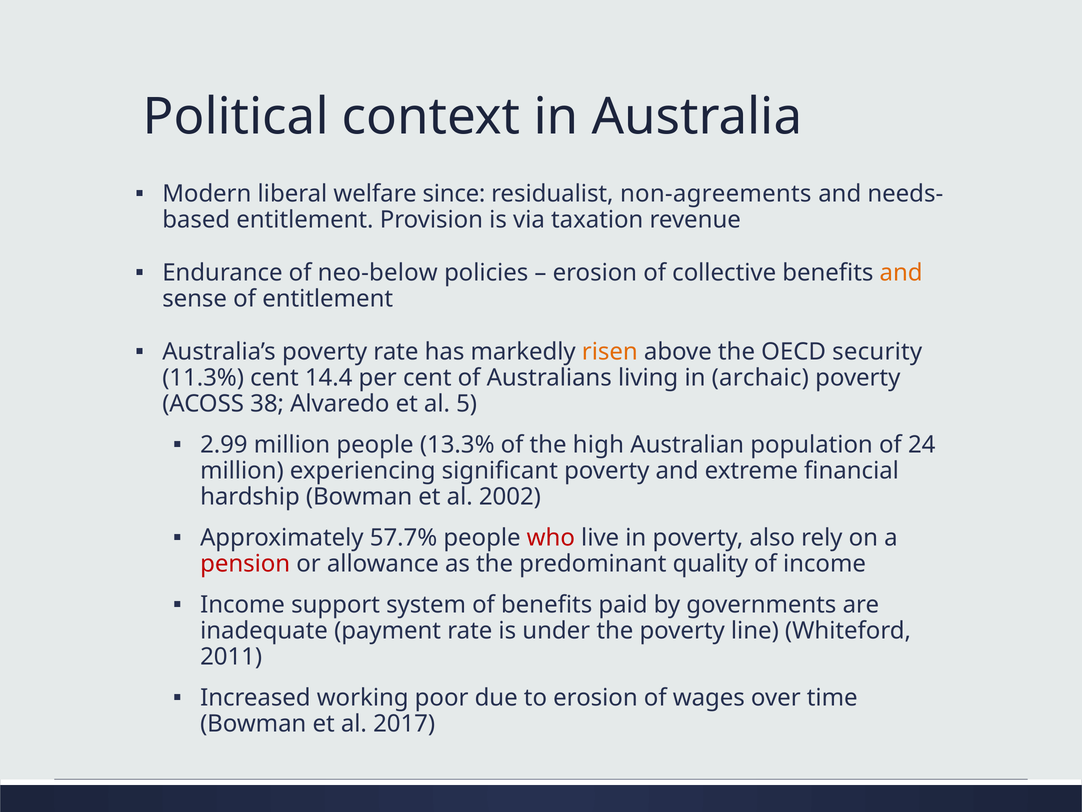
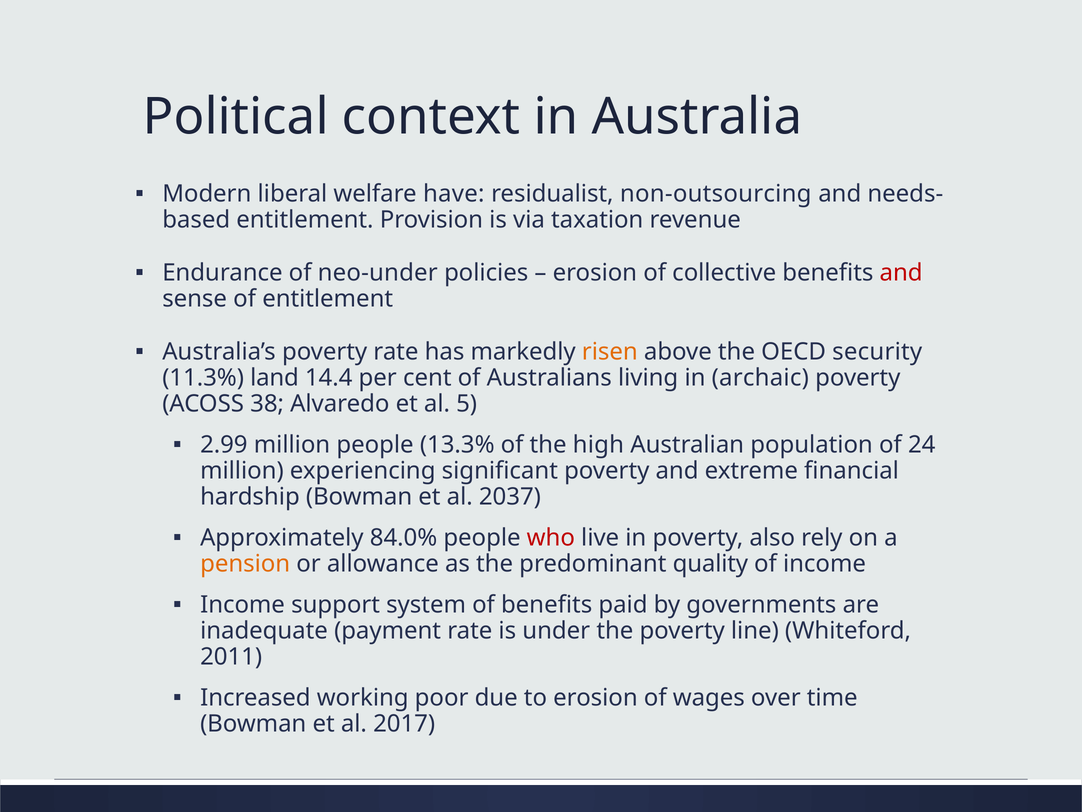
since: since -> have (454, 194)
non-agreements: non-agreements -> non-outsourcing (716, 194)
neo-below: neo-below -> neo-under (378, 273)
and colour: orange -> red (901, 273)
11.3% cent: cent -> land (275, 378)
2002: 2002 -> 2037 (510, 497)
57.7%: 57.7% -> 84.0% (404, 538)
pension colour: red -> orange (245, 563)
